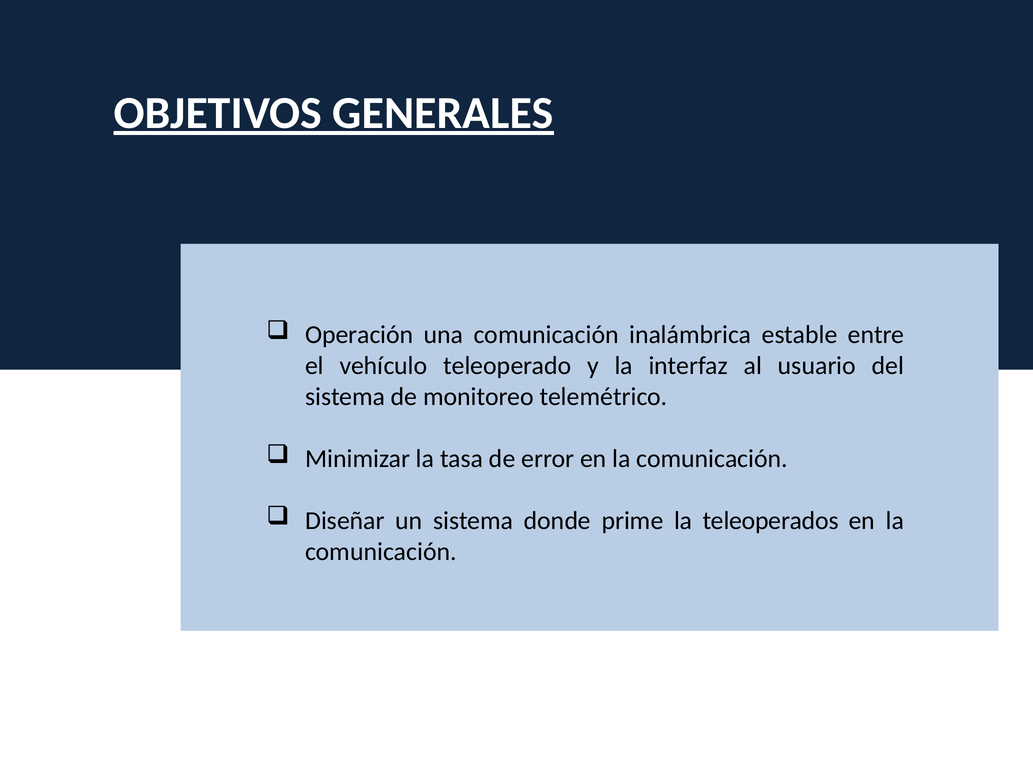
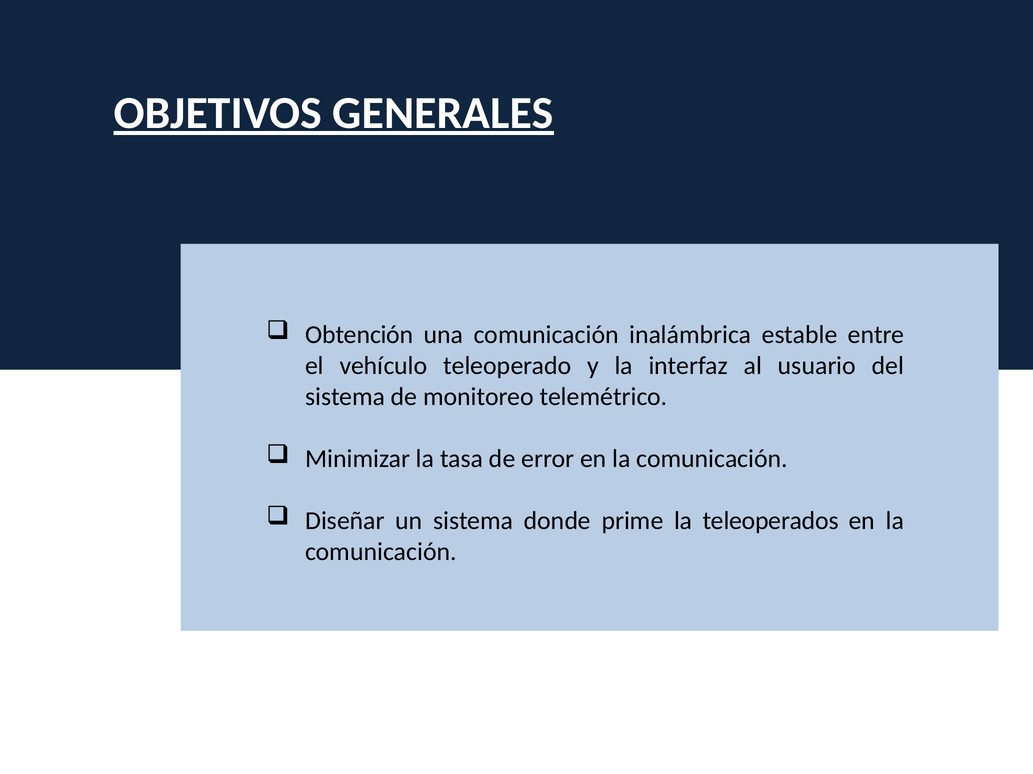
Operación: Operación -> Obtención (359, 335)
